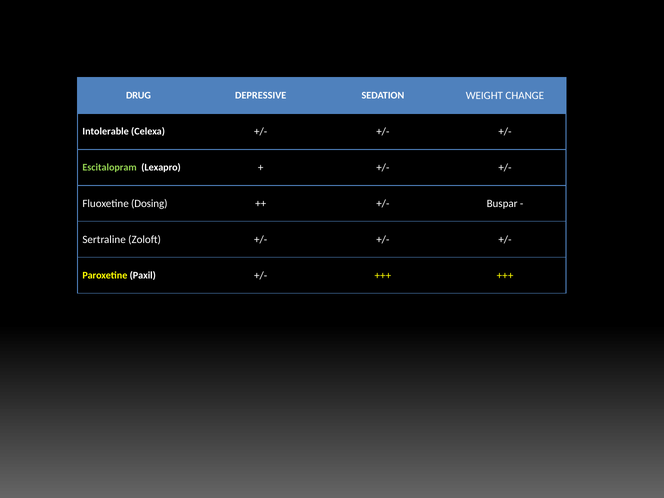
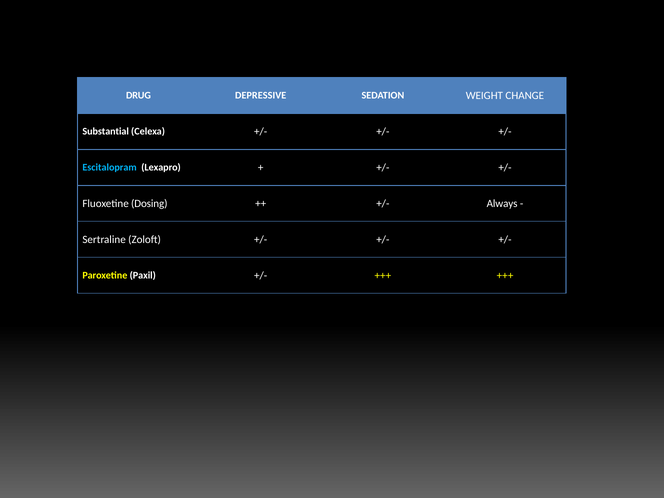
Intolerable: Intolerable -> Substantial (106, 132)
Escitalopram colour: light green -> light blue (110, 168)
Buspar: Buspar -> Always (502, 203)
